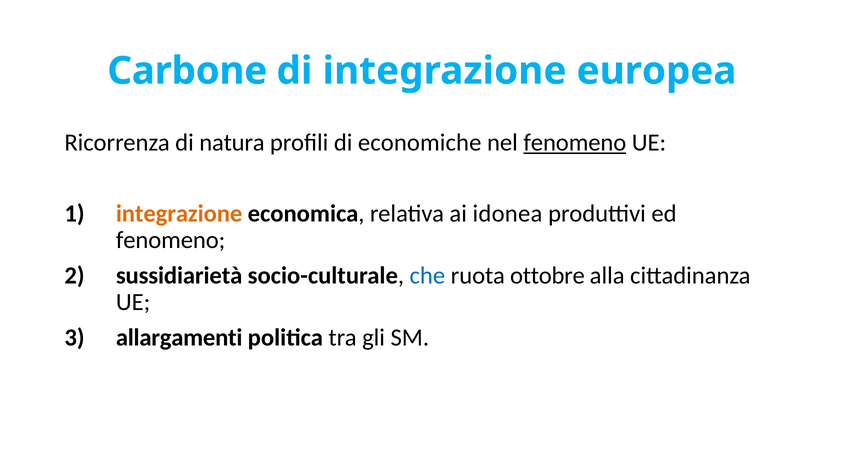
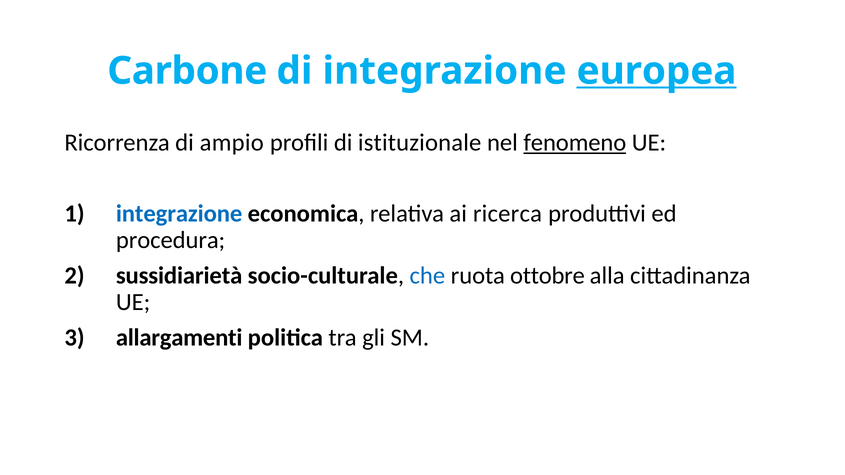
europea underline: none -> present (657, 71)
natura: natura -> ampio (232, 143)
economiche: economiche -> istituzionale (420, 143)
integrazione colour: orange -> blue (179, 214)
idonea: idonea -> ricerca (507, 214)
fenomeno: fenomeno -> procedura (171, 240)
